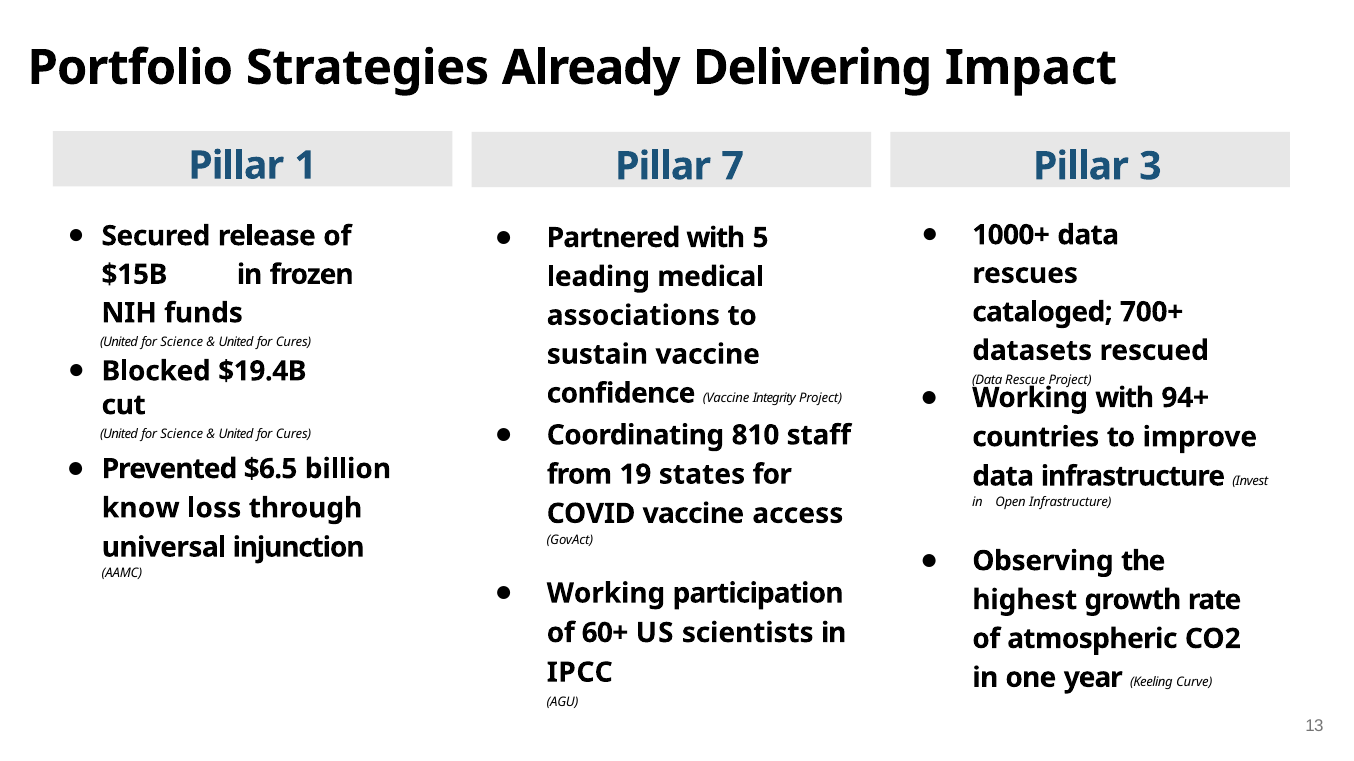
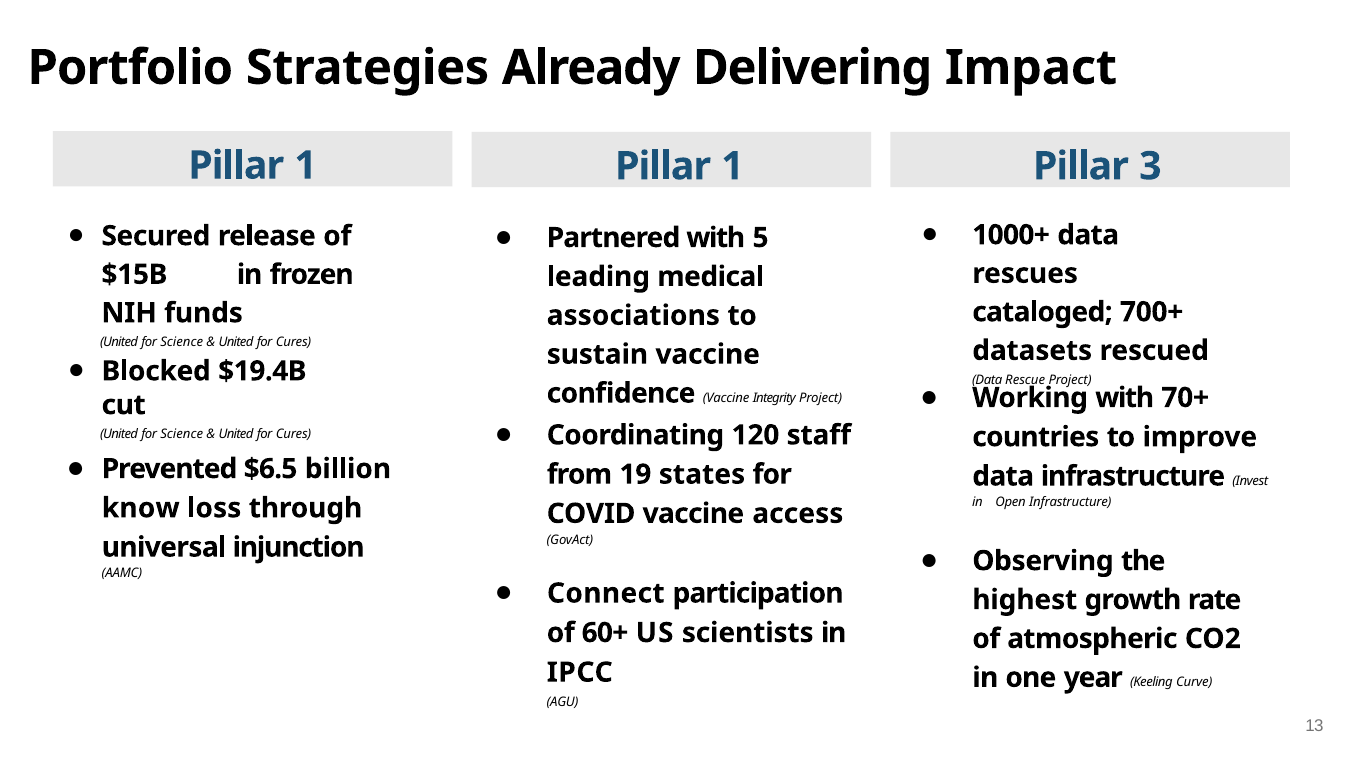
7: 7 -> 1 (733, 166)
94+: 94+ -> 70+ (1185, 398)
810: 810 -> 120 (756, 435)
Working: Working -> Connect (606, 594)
